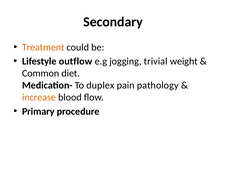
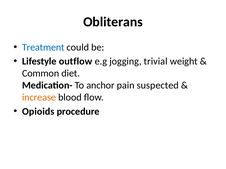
Secondary: Secondary -> Obliterans (113, 22)
Treatment colour: orange -> blue (43, 47)
duplex: duplex -> anchor (100, 86)
pathology: pathology -> suspected (158, 86)
Primary: Primary -> Opioids (38, 112)
